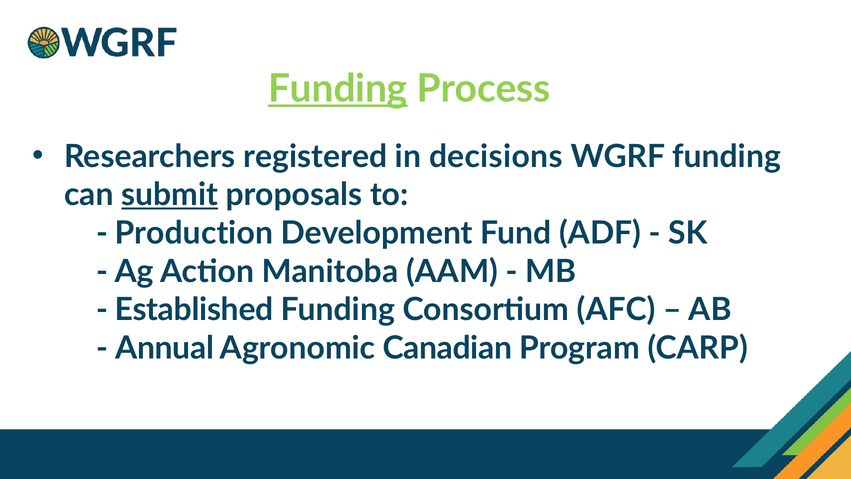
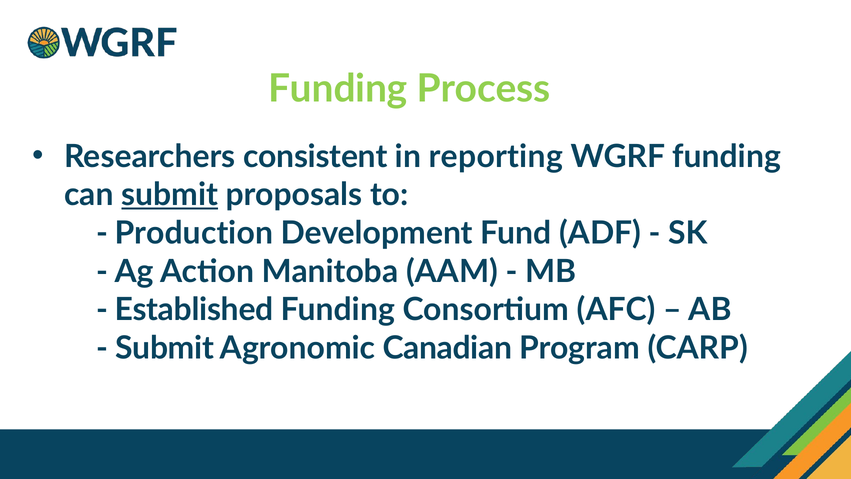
Funding underline: present -> none (338, 89)
registered: registered -> consistent (315, 156)
decisions: decisions -> reporting (496, 156)
Annual: Annual -> Submit (165, 348)
